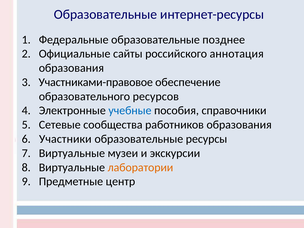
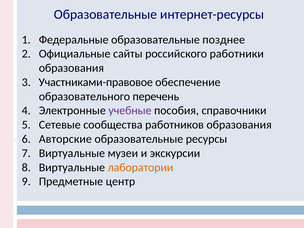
аннотация: аннотация -> работники (237, 54)
ресурсов: ресурсов -> перечень (156, 96)
учебные colour: blue -> purple (130, 111)
Участники: Участники -> Авторские (65, 139)
